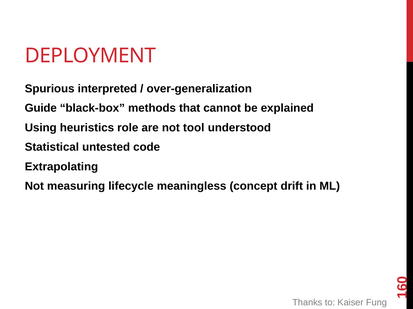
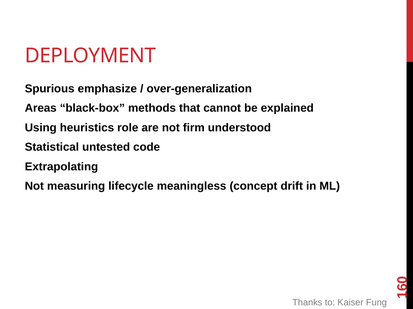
interpreted: interpreted -> emphasize (107, 89)
Guide: Guide -> Areas (41, 108)
tool: tool -> firm (194, 128)
